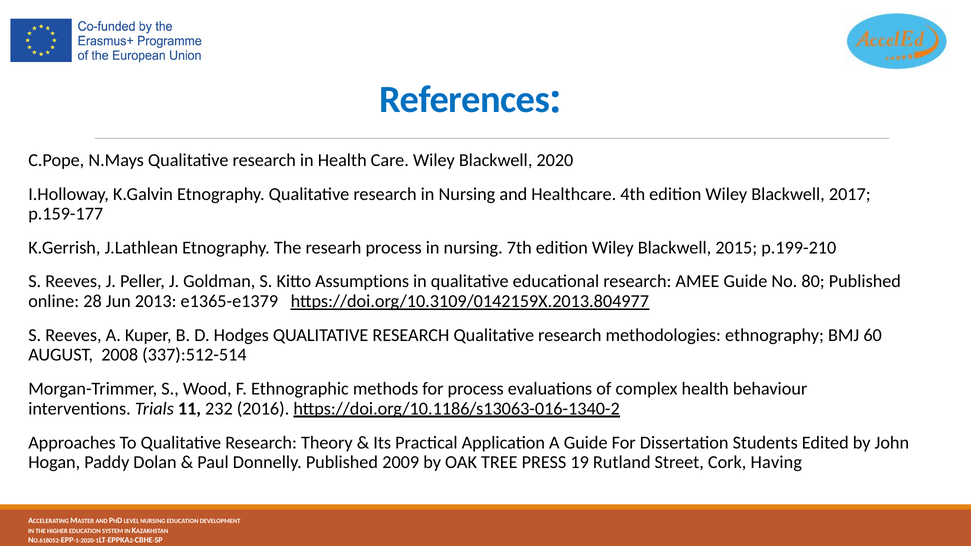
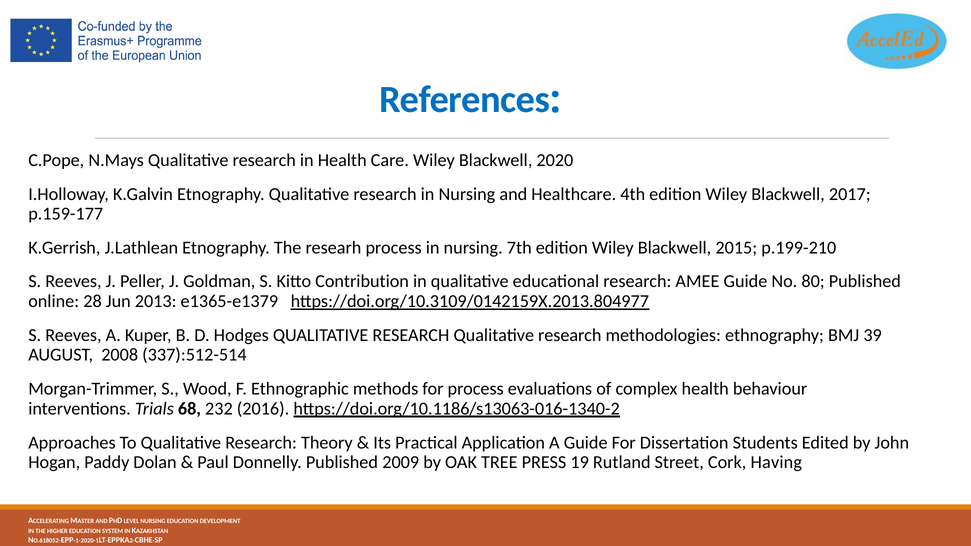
Assumptions: Assumptions -> Contribution (362, 282)
60: 60 -> 39 (873, 335)
11: 11 -> 68 (189, 409)
